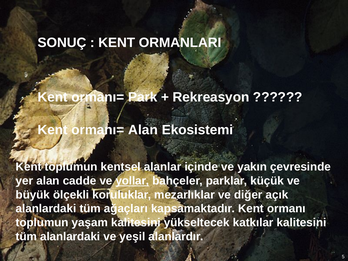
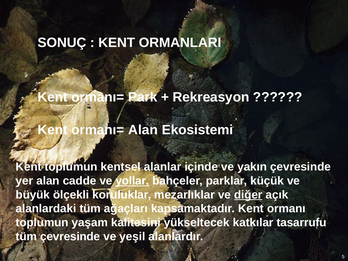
diğer underline: none -> present (248, 195)
katkılar kalitesini: kalitesini -> tasarrufu (302, 223)
tüm alanlardaki: alanlardaki -> çevresinde (70, 236)
